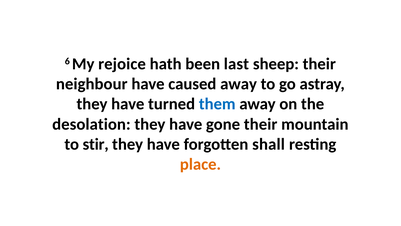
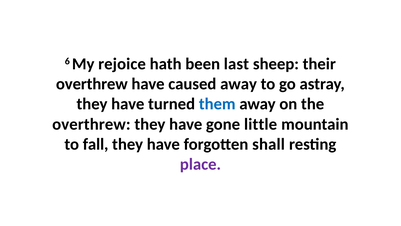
neighbour: neighbour -> overthrew (92, 84)
desolation: desolation -> overthrew (91, 124)
gone their: their -> little (261, 124)
stir: stir -> fall (96, 144)
place colour: orange -> purple (200, 164)
